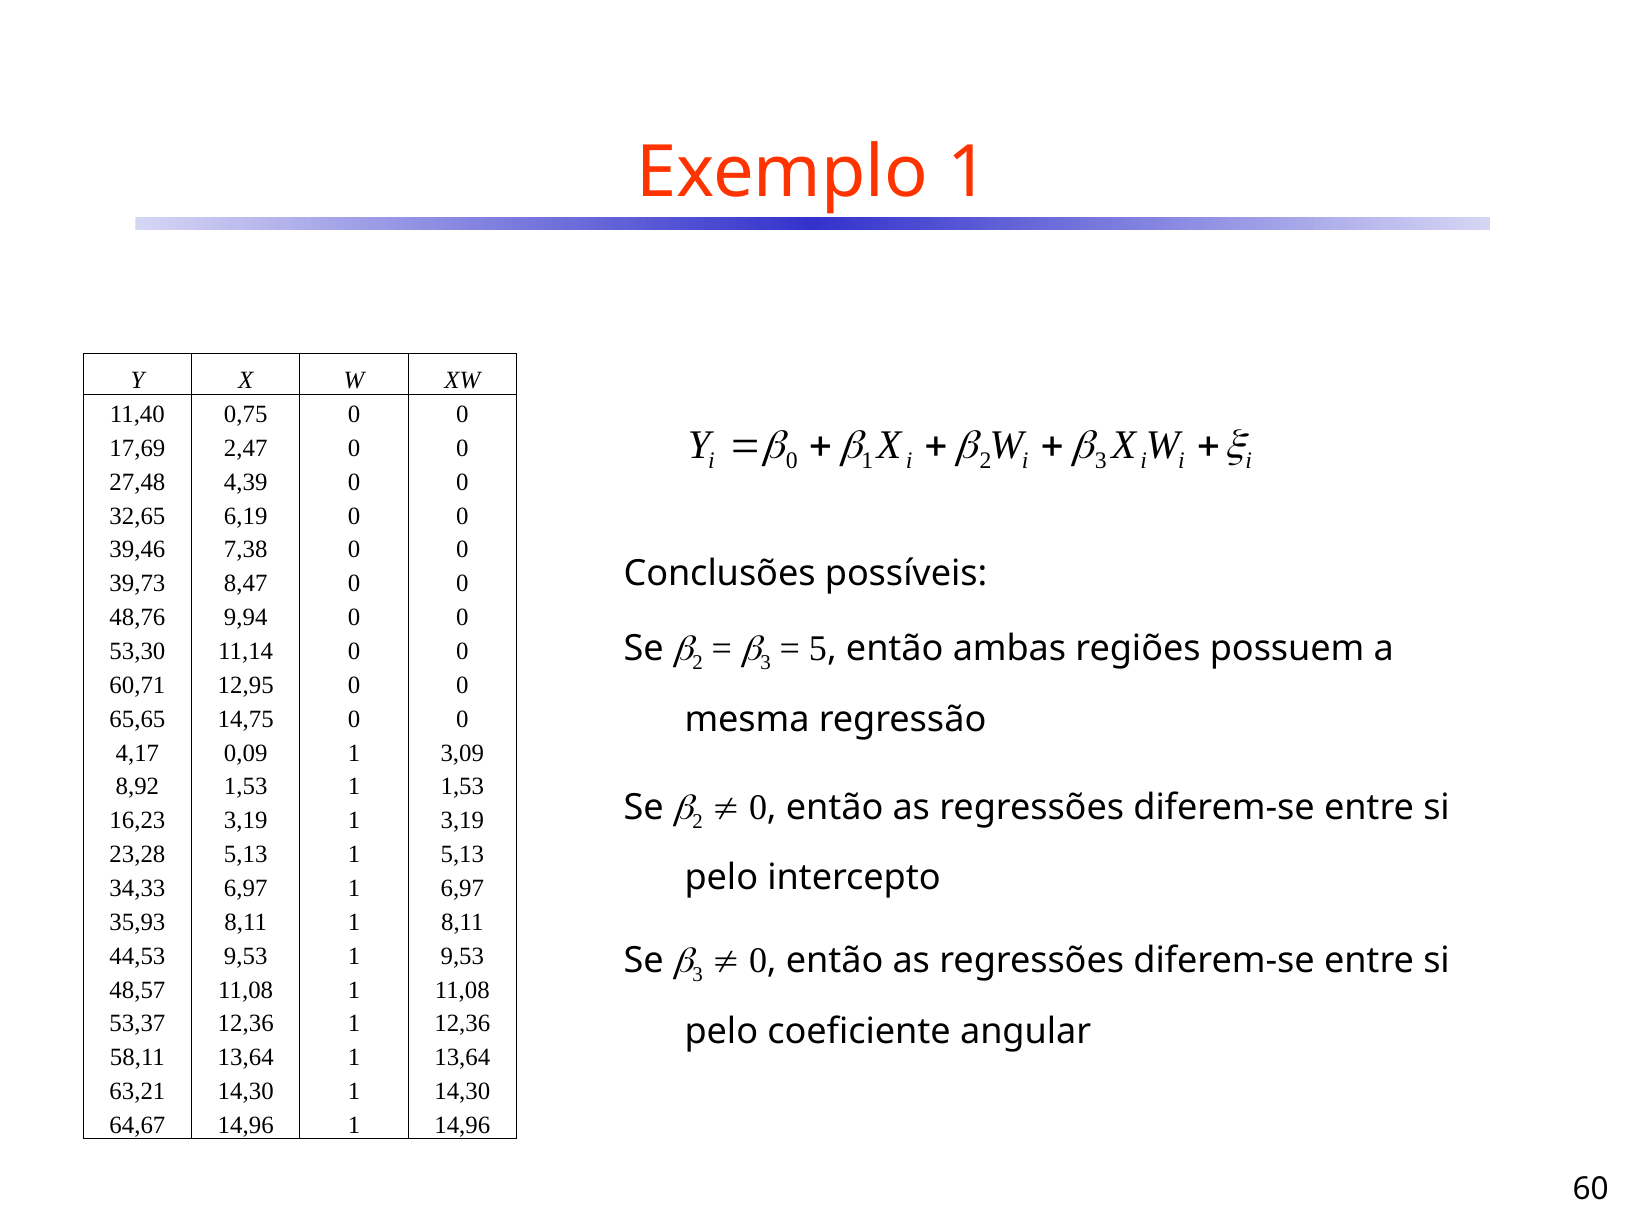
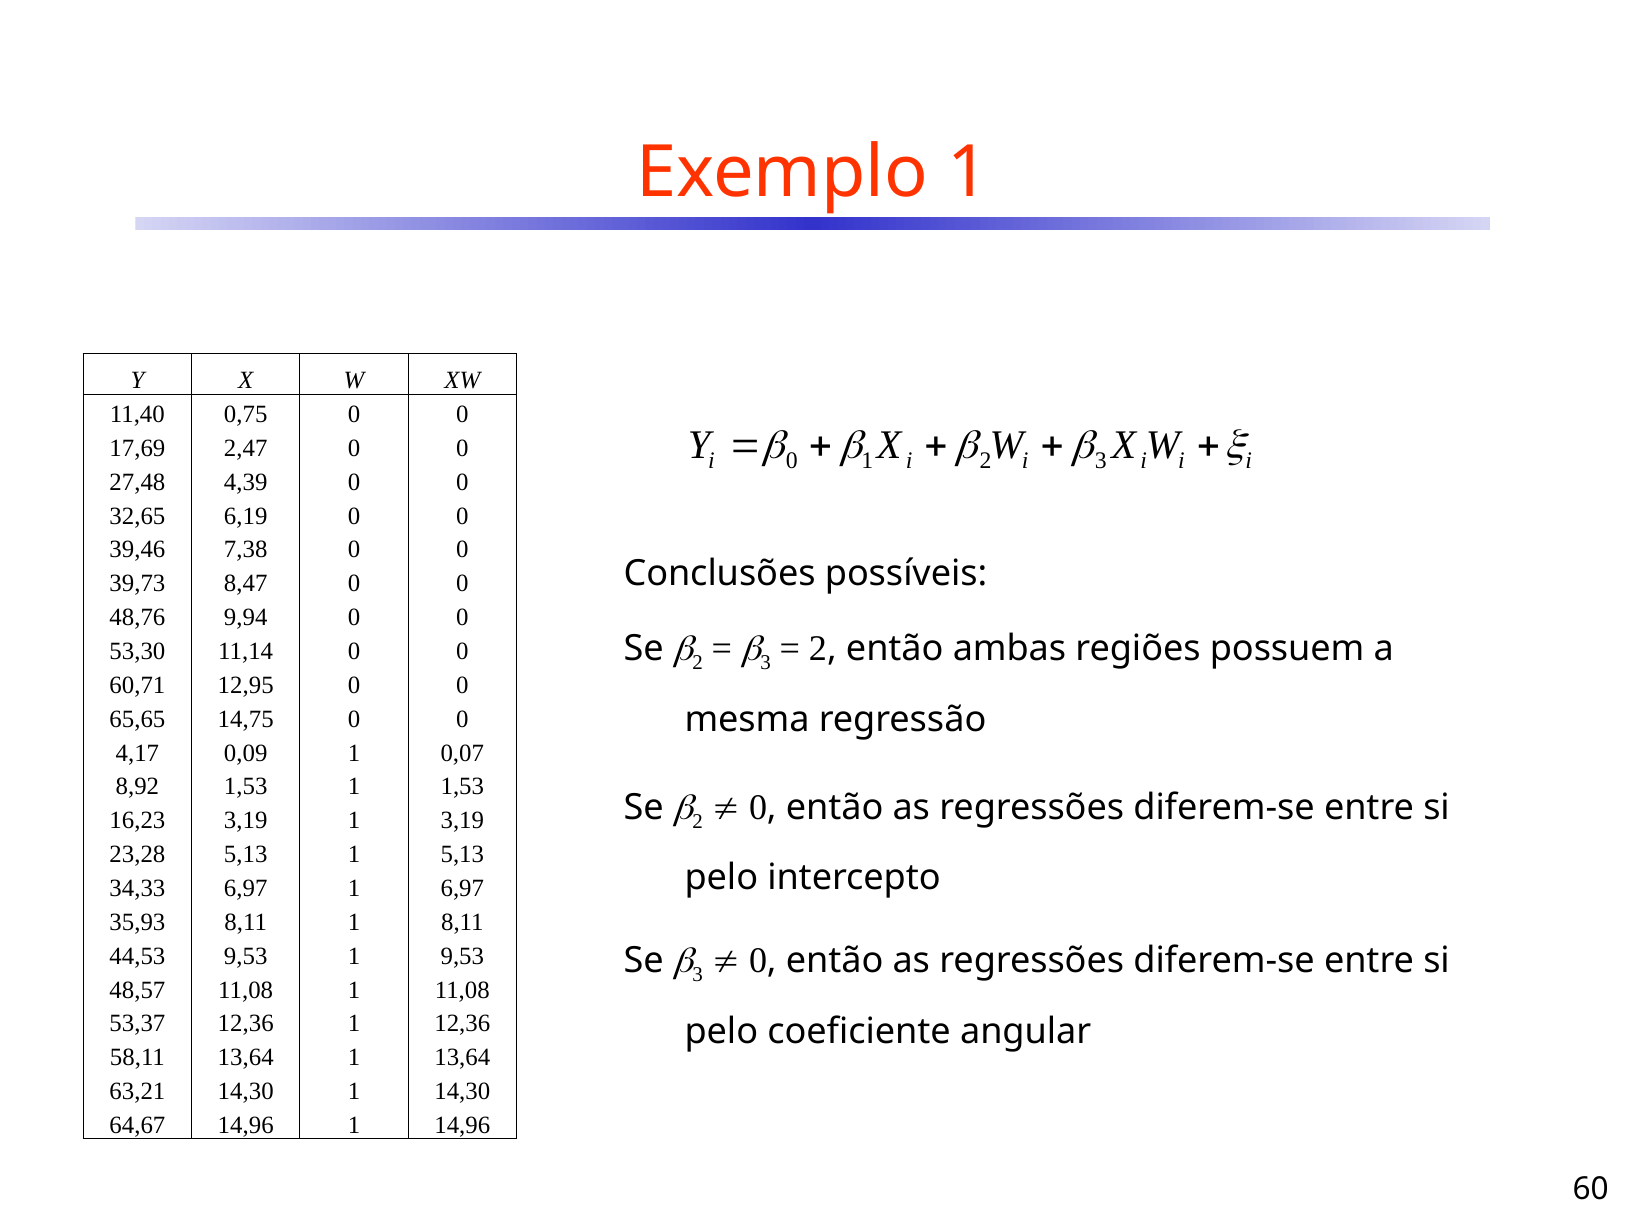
5: 5 -> 2 (818, 649)
3,09: 3,09 -> 0,07 (462, 753)
